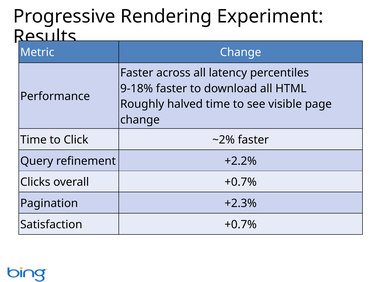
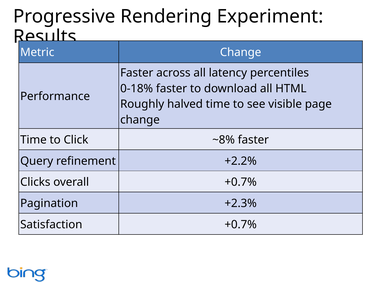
9-18%: 9-18% -> 0-18% (137, 88)
~2%: ~2% -> ~8% (224, 139)
